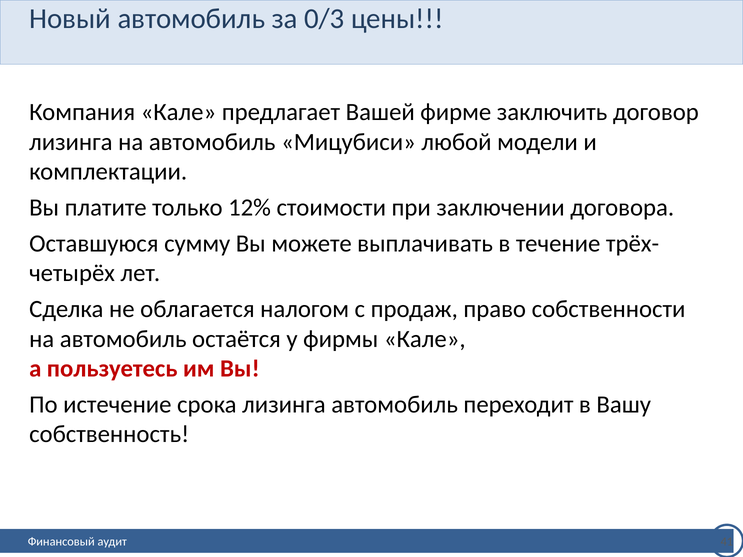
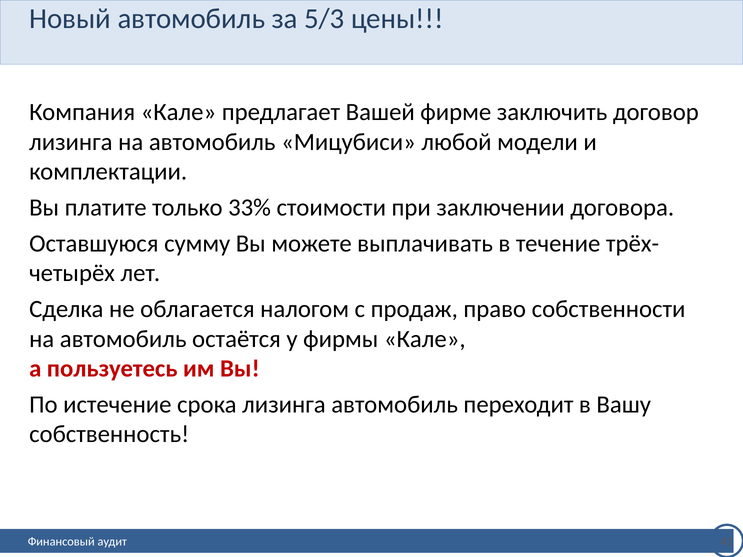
0/3: 0/3 -> 5/3 (324, 19)
12%: 12% -> 33% (250, 208)
